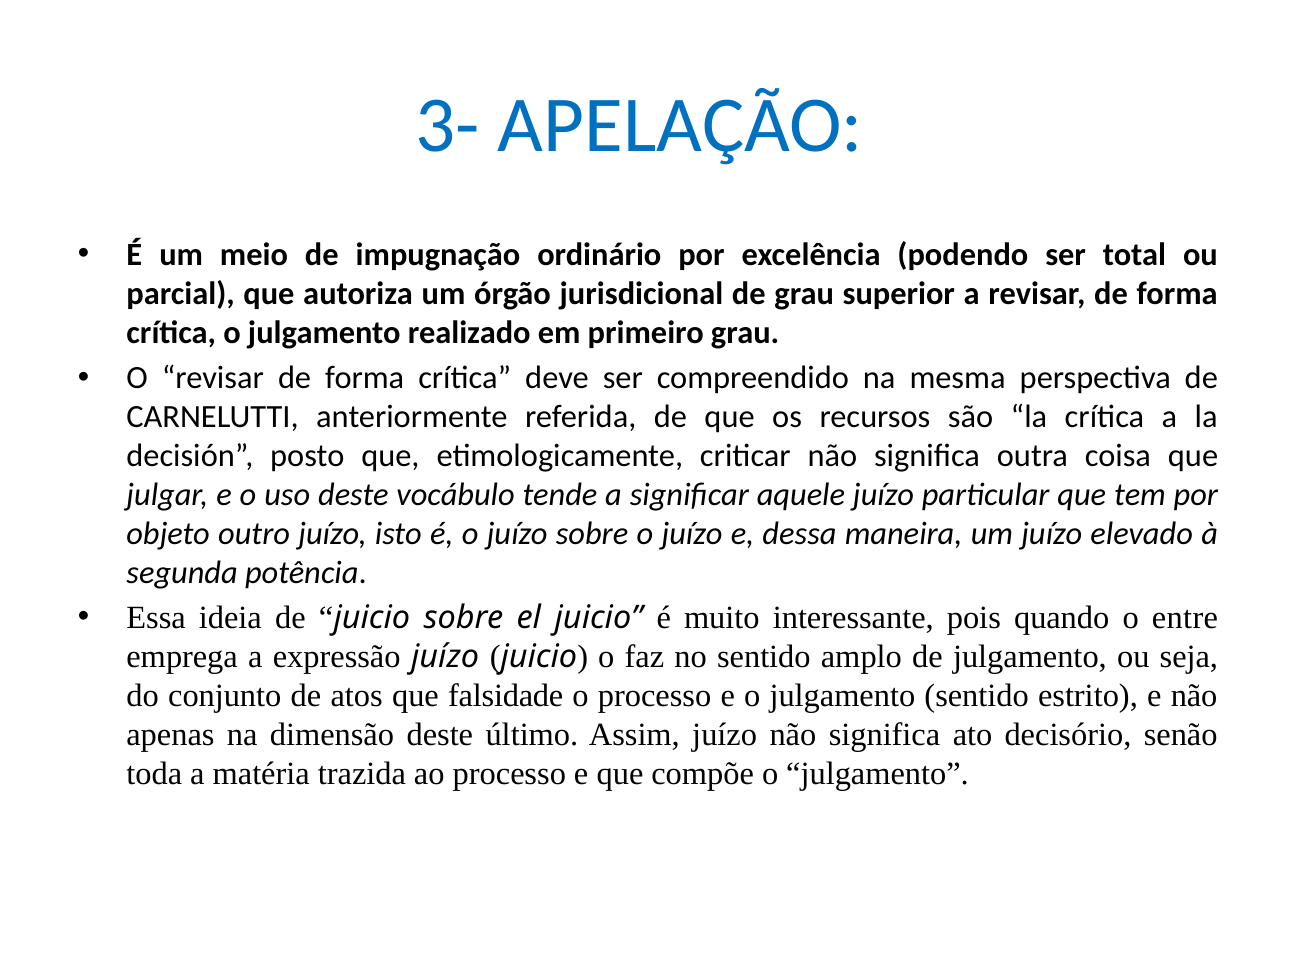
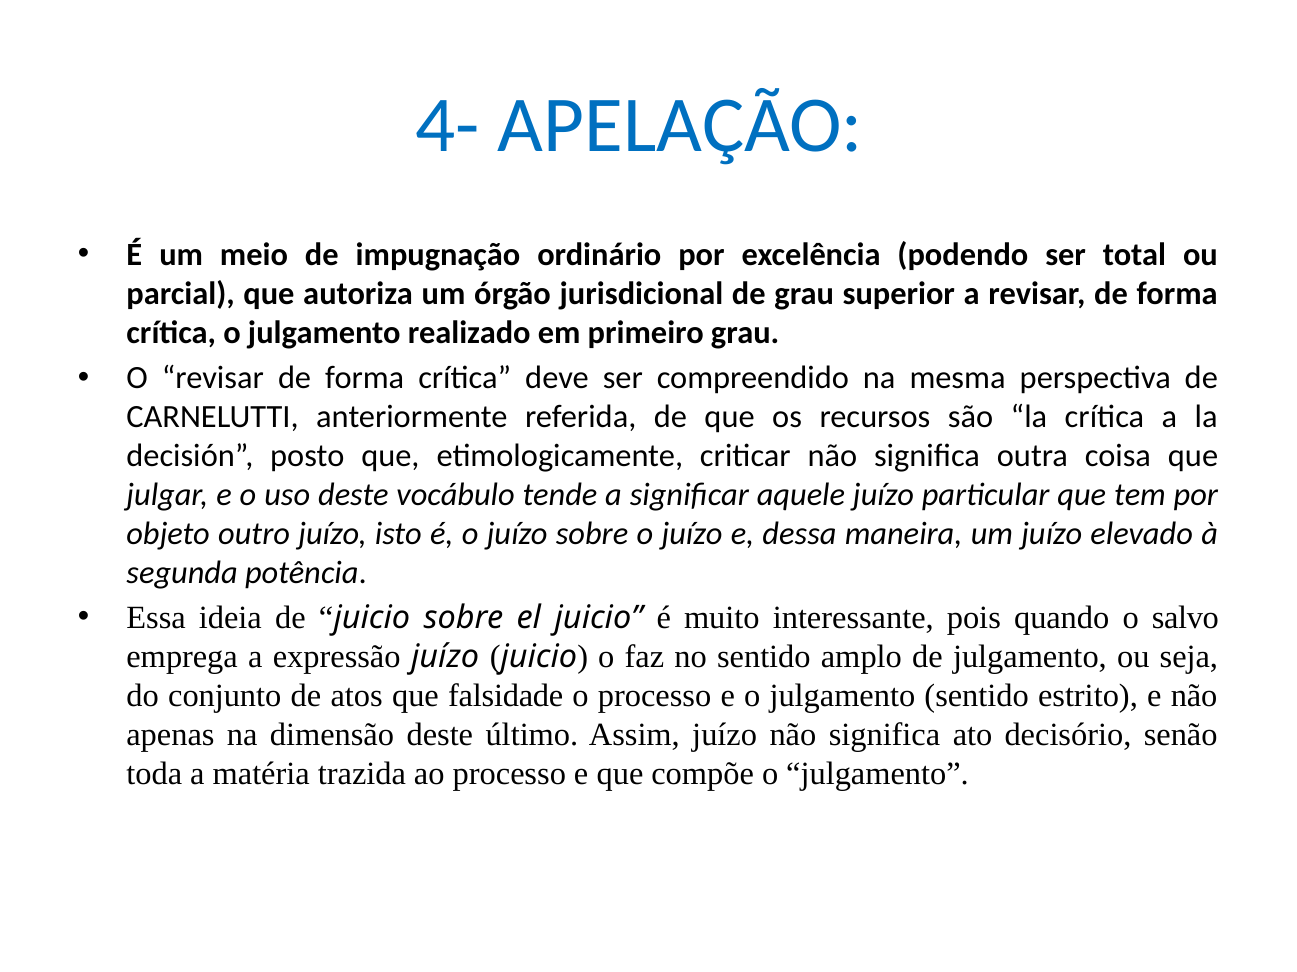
3-: 3- -> 4- (448, 126)
entre: entre -> salvo (1185, 618)
